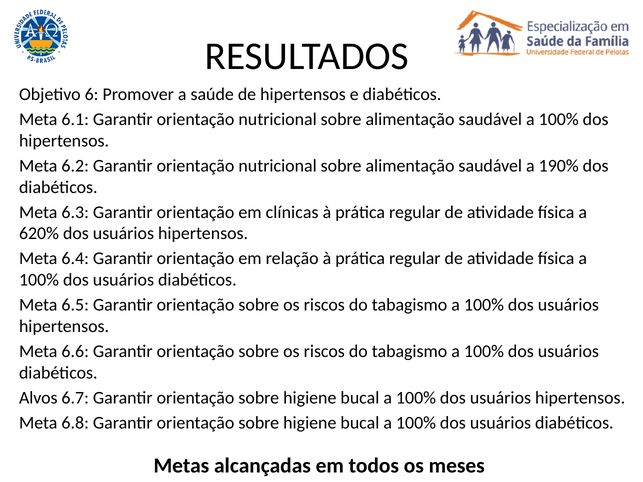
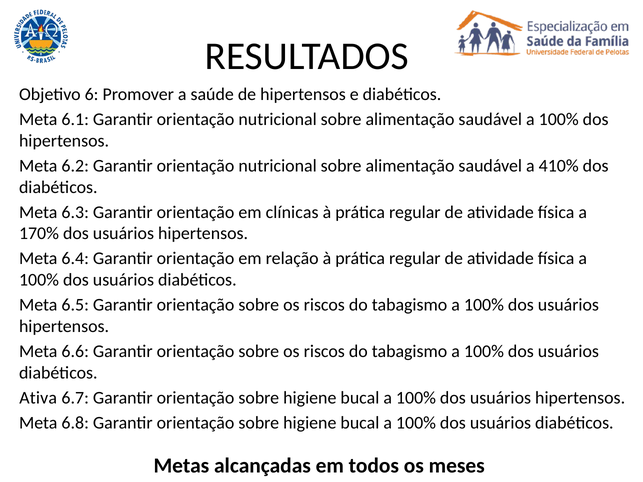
190%: 190% -> 410% (559, 166)
620%: 620% -> 170% (39, 234)
Alvos: Alvos -> Ativa (38, 398)
